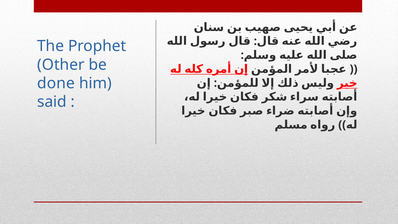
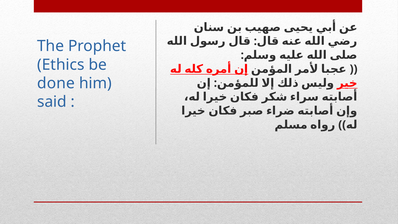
Other: Other -> Ethics (61, 65)
